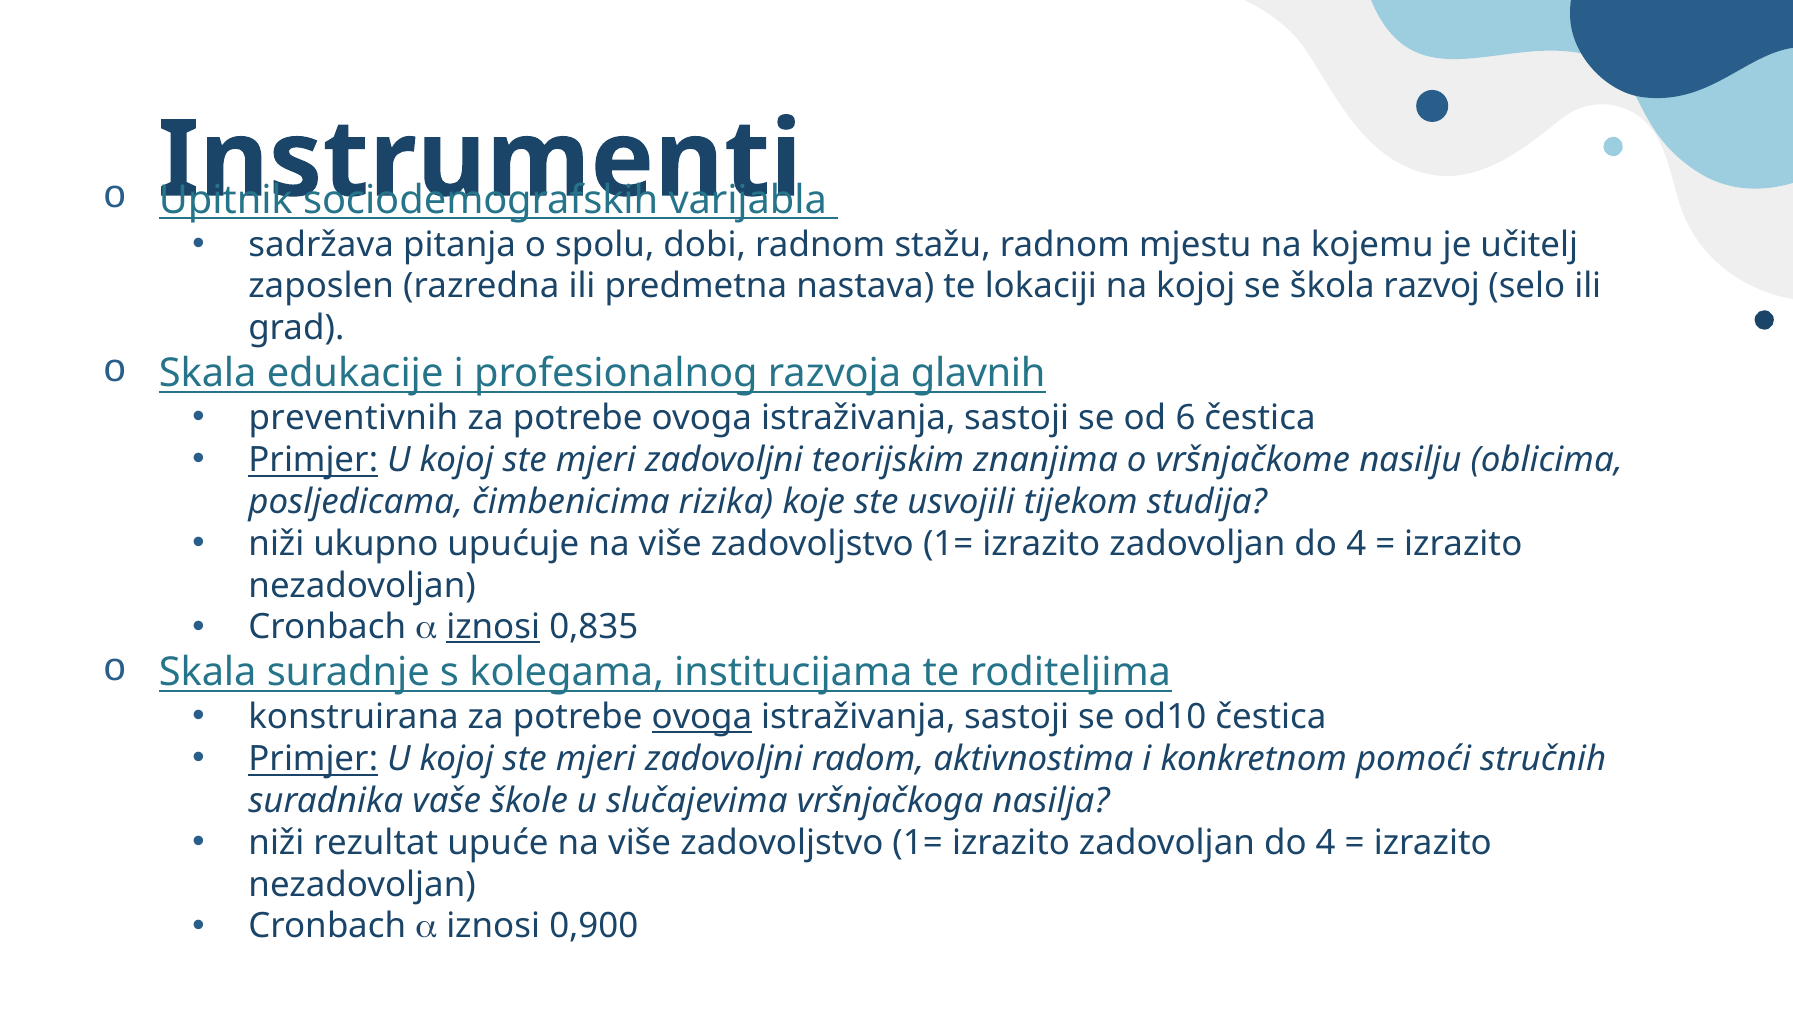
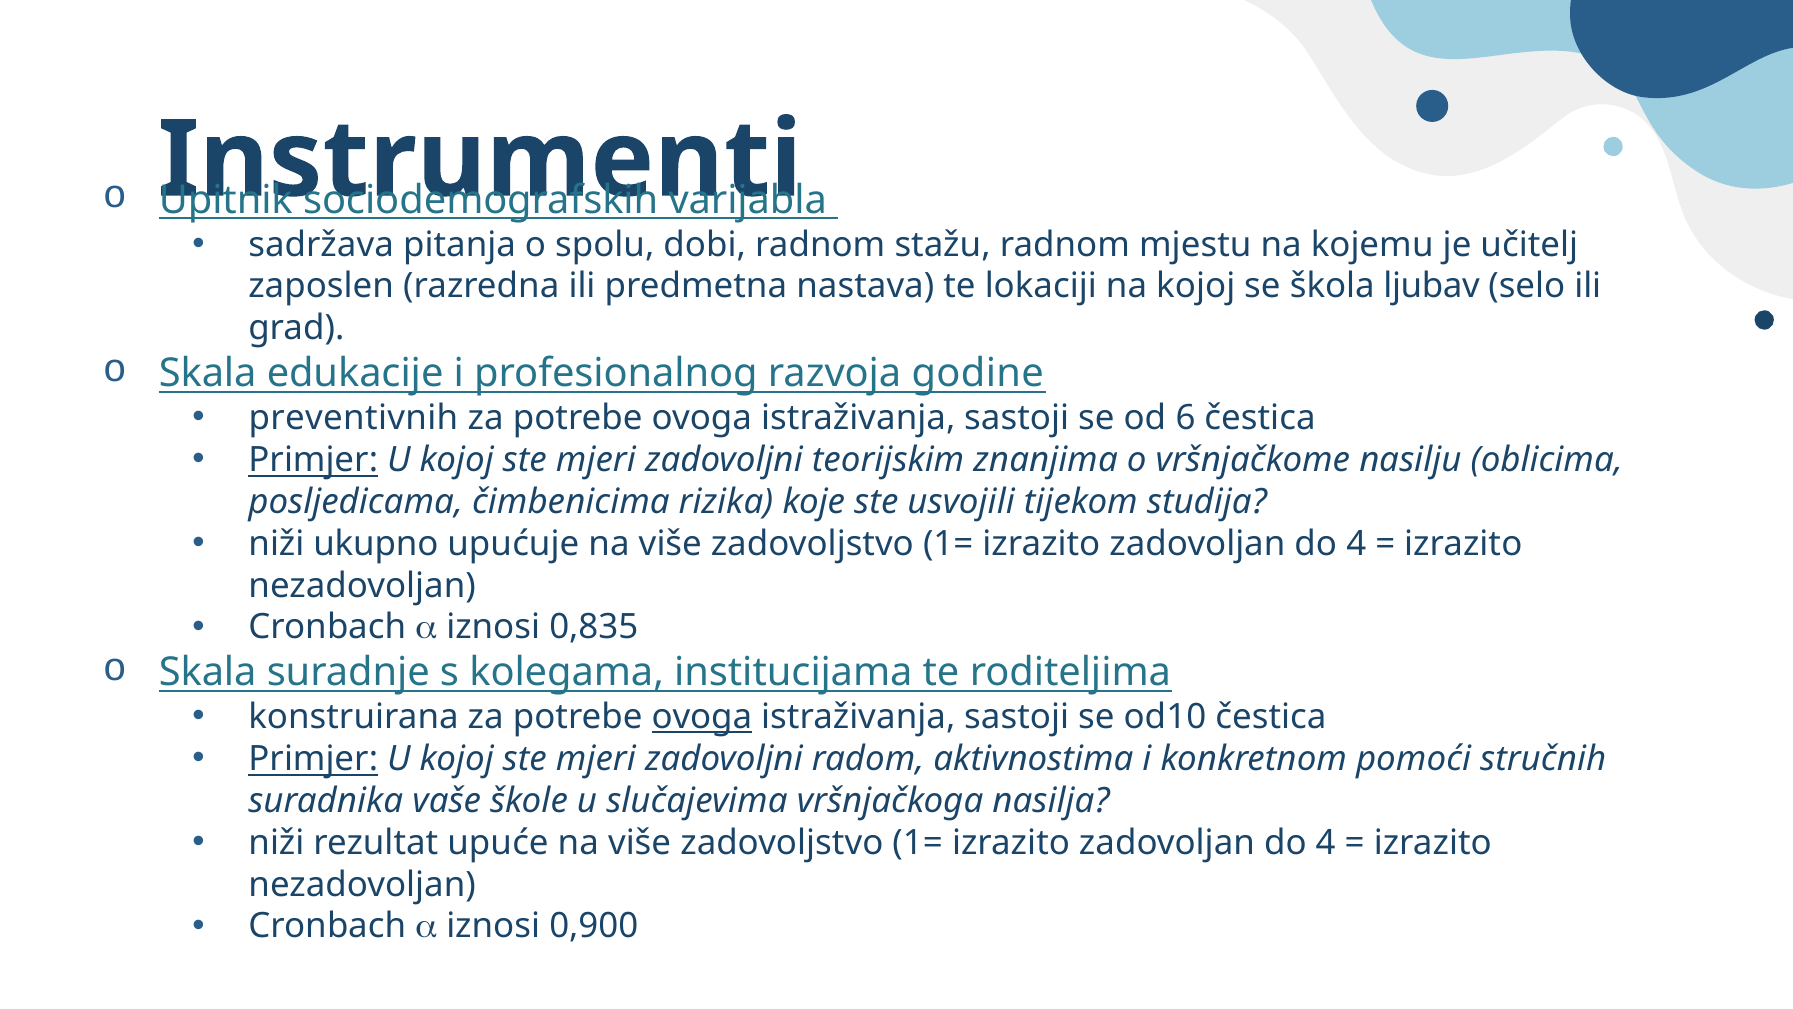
razvoj: razvoj -> ljubav (1432, 286)
glavnih: glavnih -> godine (978, 373)
iznosi underline: present -> none (493, 627)
